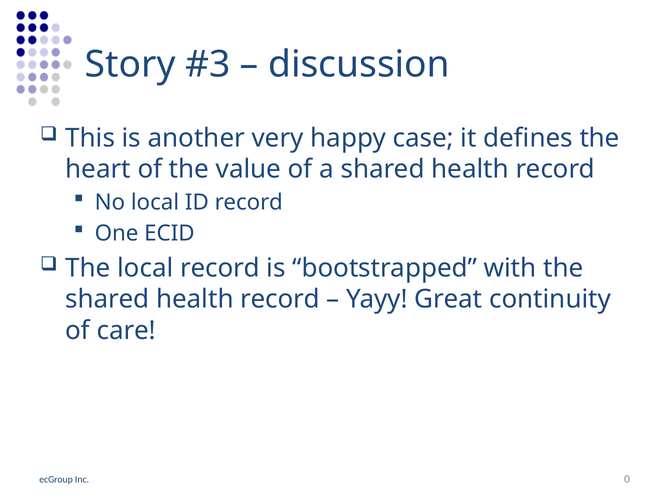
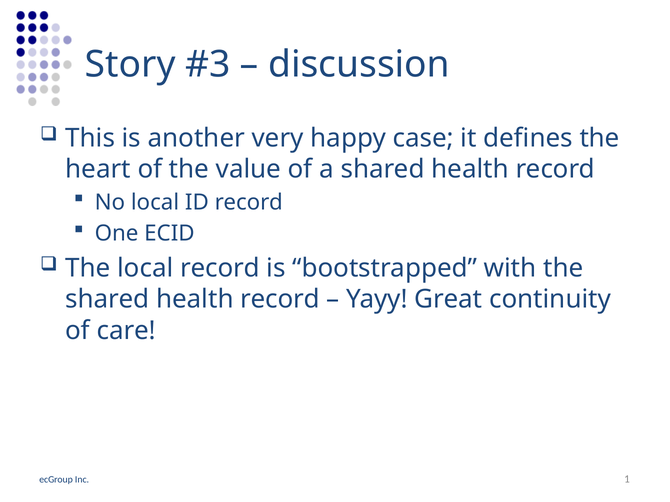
0: 0 -> 1 (627, 480)
